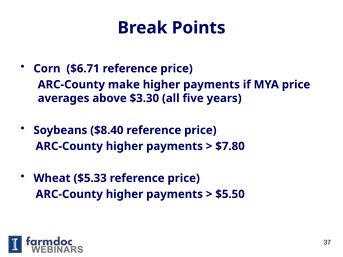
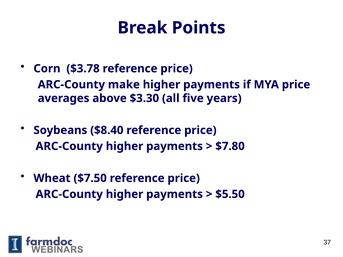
$6.71: $6.71 -> $3.78 (83, 69)
$5.33: $5.33 -> $7.50 (90, 178)
